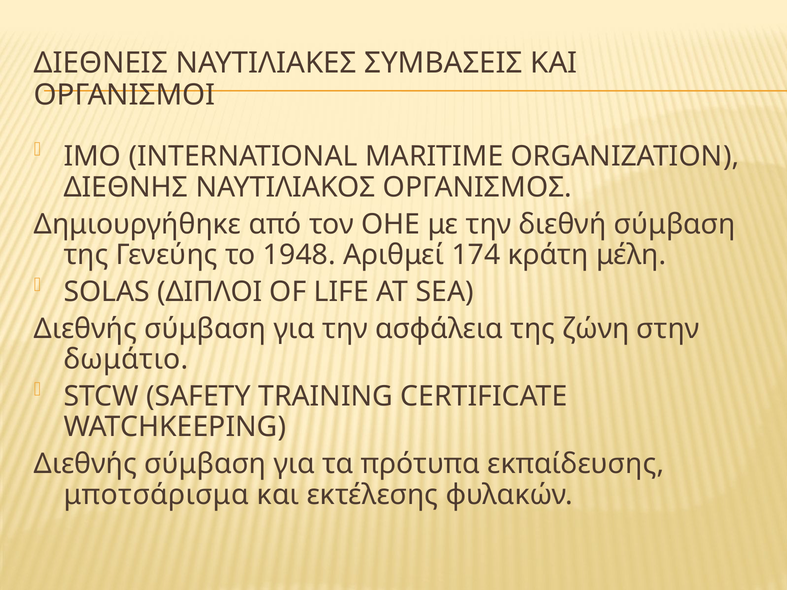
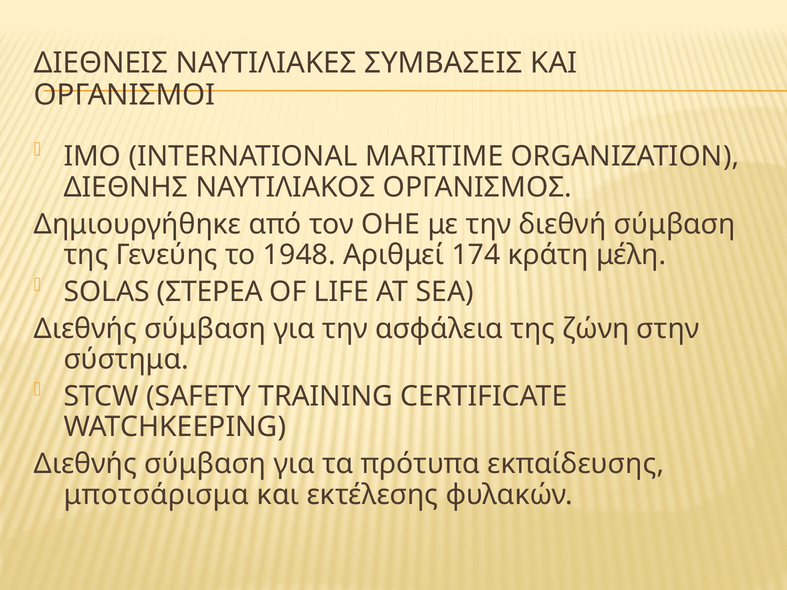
ΔΙΠΛΟΙ: ΔΙΠΛΟΙ -> ΣΤΕΡΕΑ (210, 292)
δωμάτιο: δωμάτιο -> σύστημα (126, 360)
